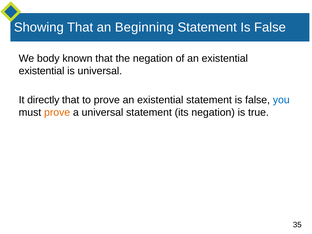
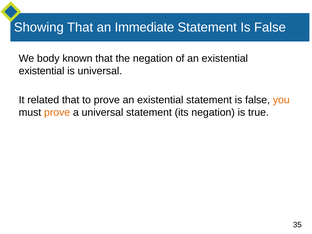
Beginning: Beginning -> Immediate (144, 27)
directly: directly -> related (43, 100)
you colour: blue -> orange (281, 100)
